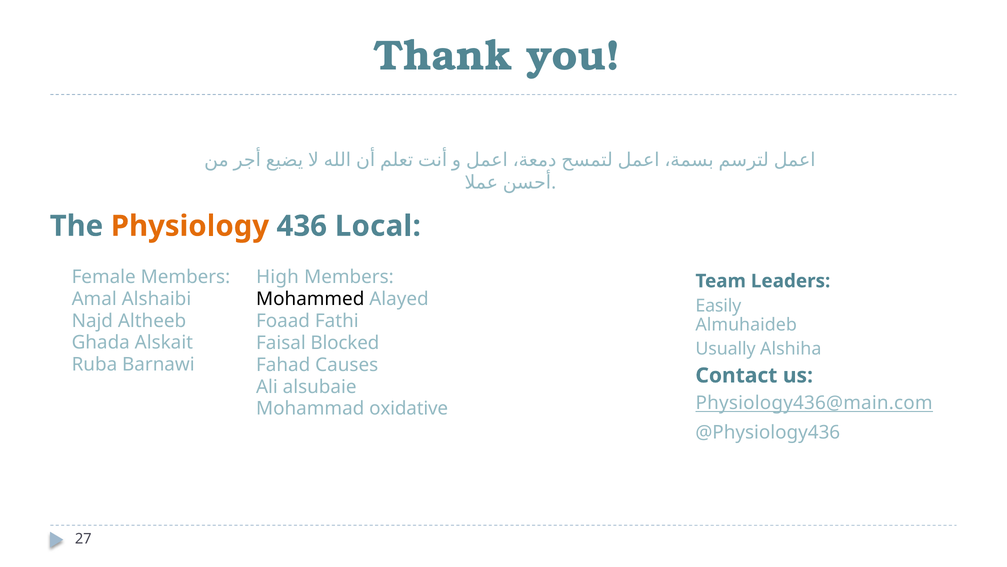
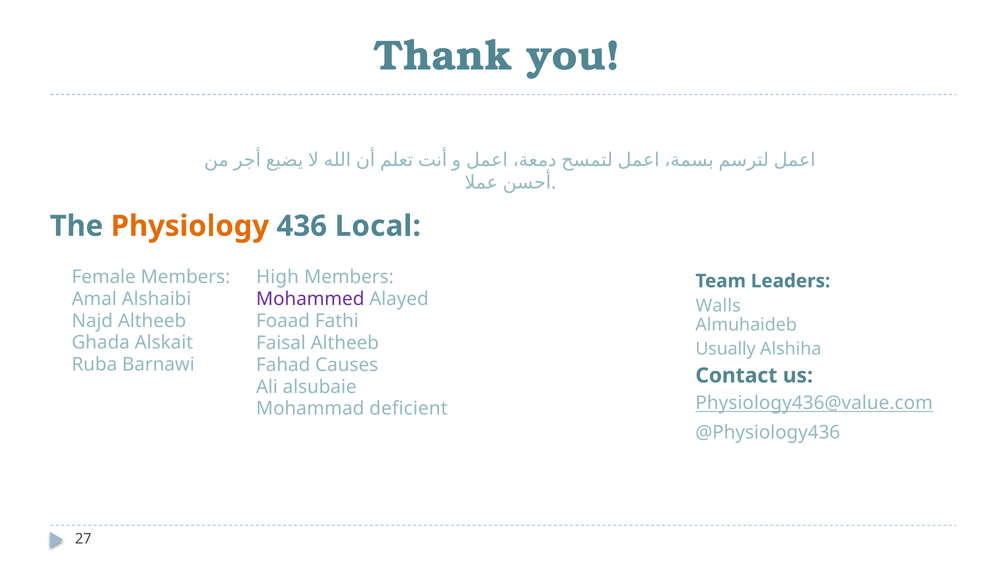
Mohammed colour: black -> purple (310, 299)
Easily: Easily -> Walls (718, 305)
Faisal Blocked: Blocked -> Altheeb (345, 343)
Physiology436@main.com: Physiology436@main.com -> Physiology436@value.com (814, 403)
oxidative: oxidative -> deficient (408, 408)
